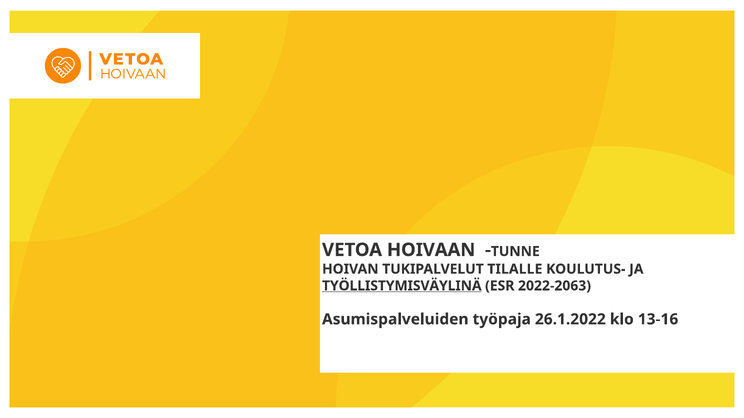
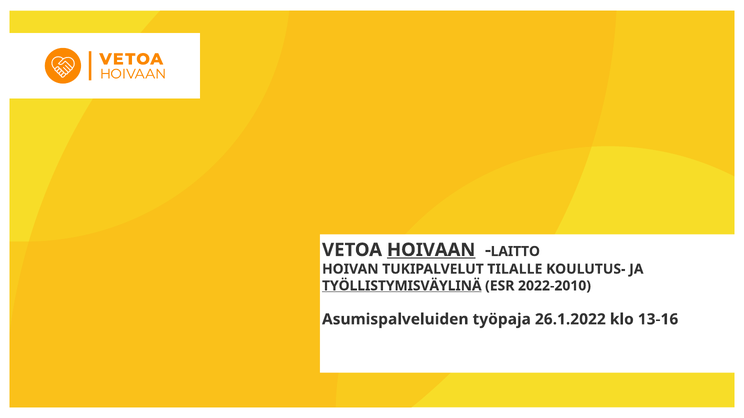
HOIVAAN underline: none -> present (431, 250)
TUNNE: TUNNE -> LAITTO (515, 252)
2022-2063: 2022-2063 -> 2022-2010 (555, 286)
